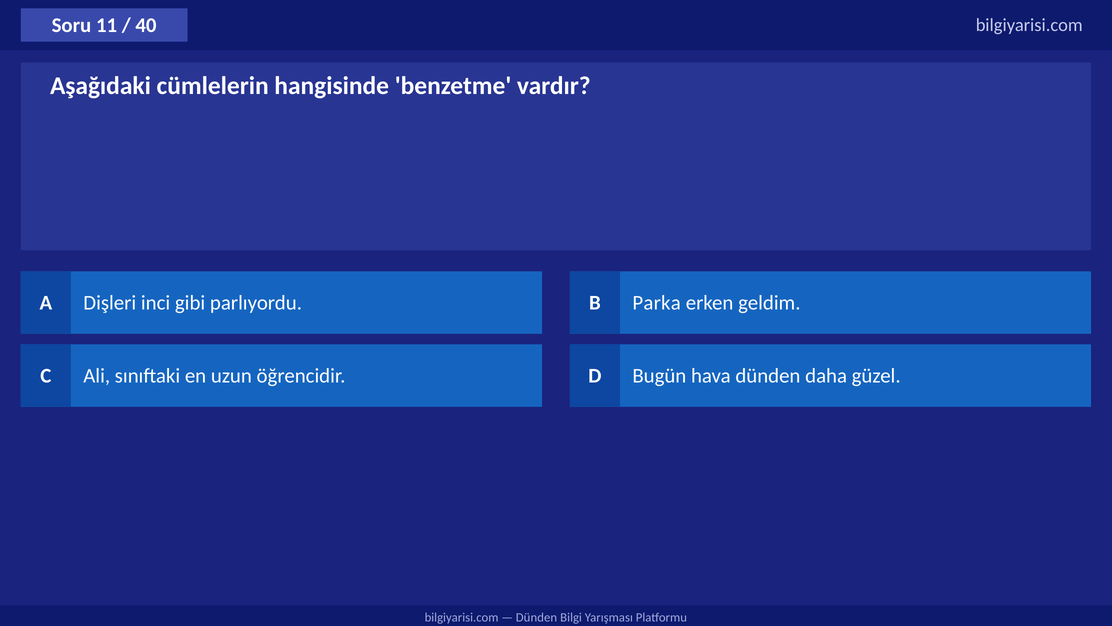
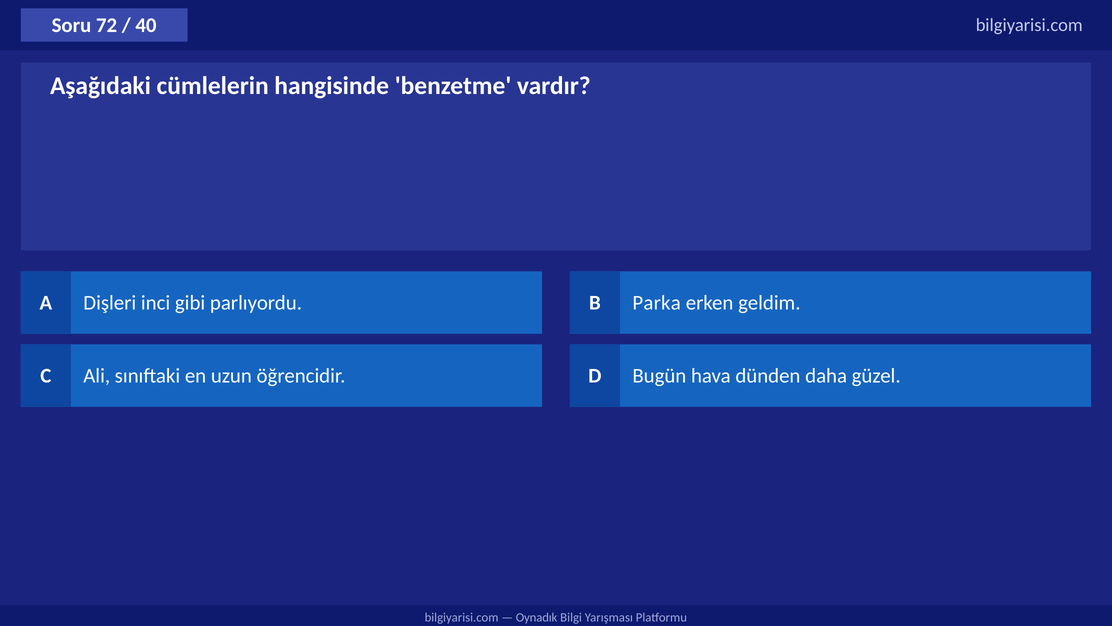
11: 11 -> 72 (107, 25)
Dünden: Dünden -> Oynadık (537, 617)
